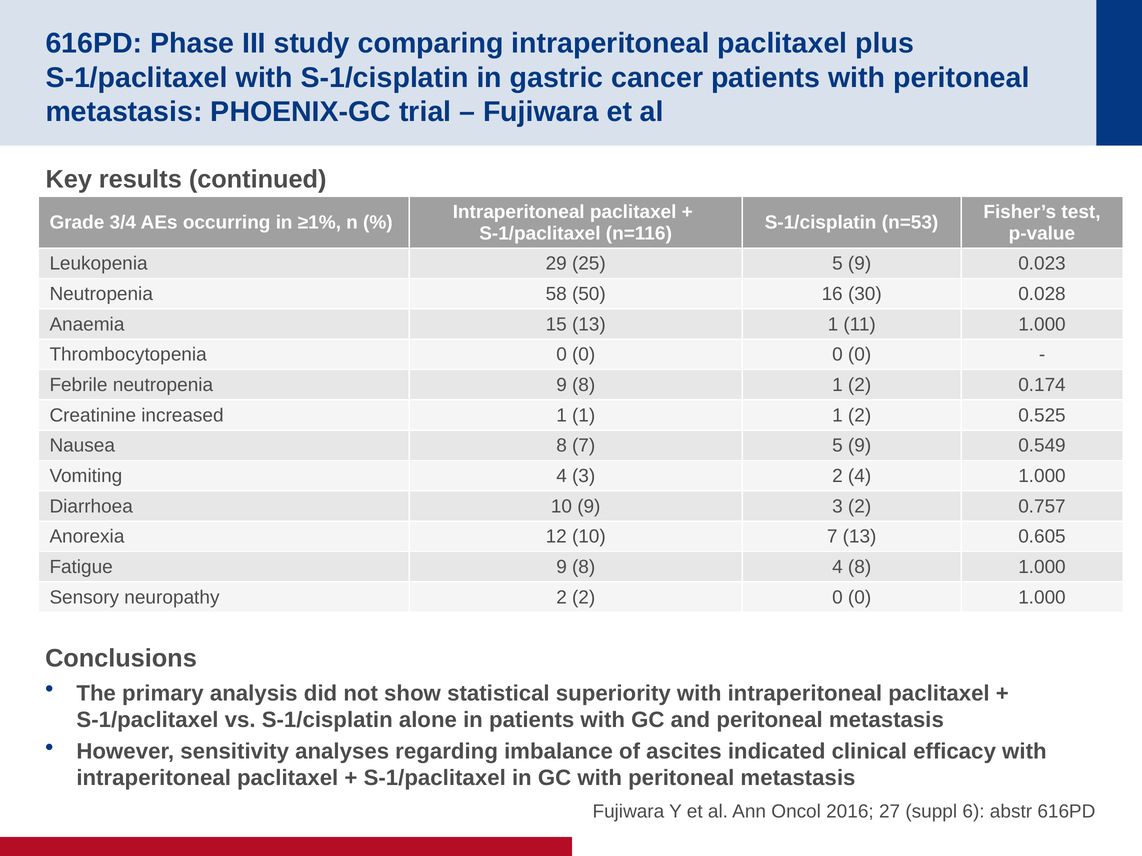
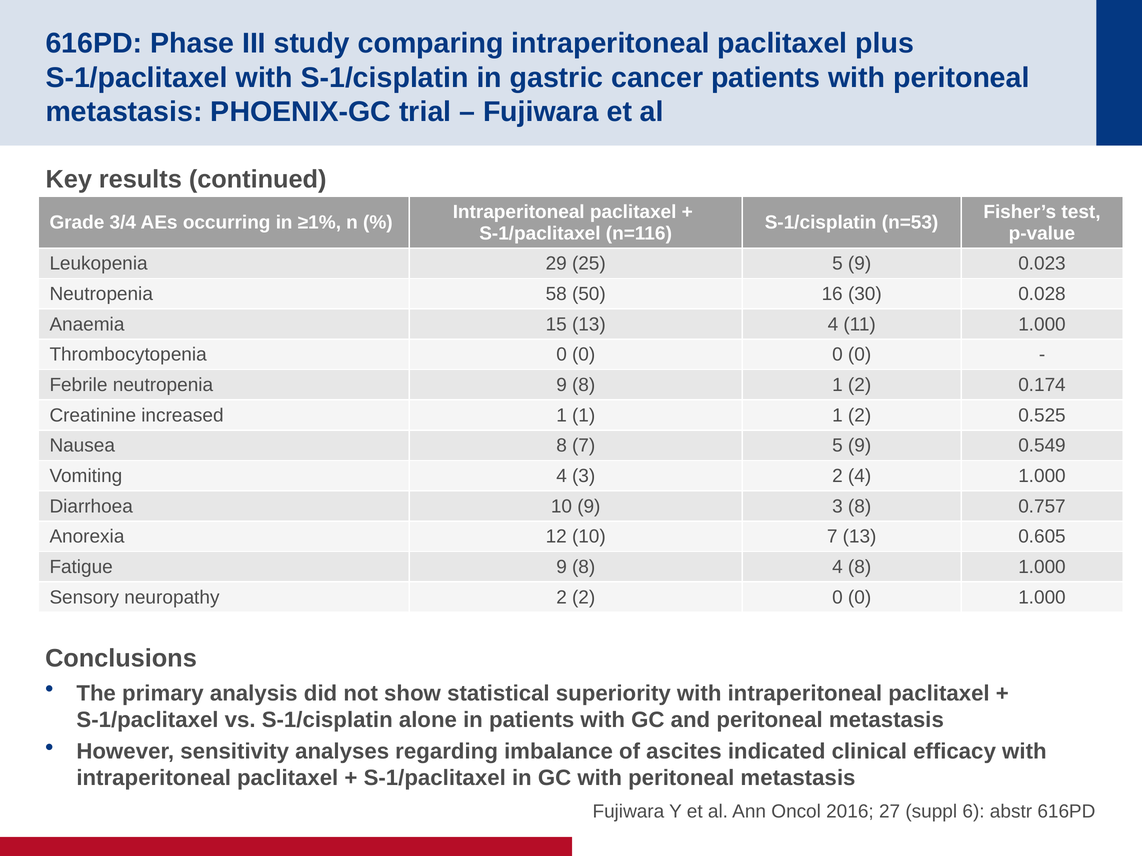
13 1: 1 -> 4 (833, 324)
9 3 2: 2 -> 8 (860, 507)
